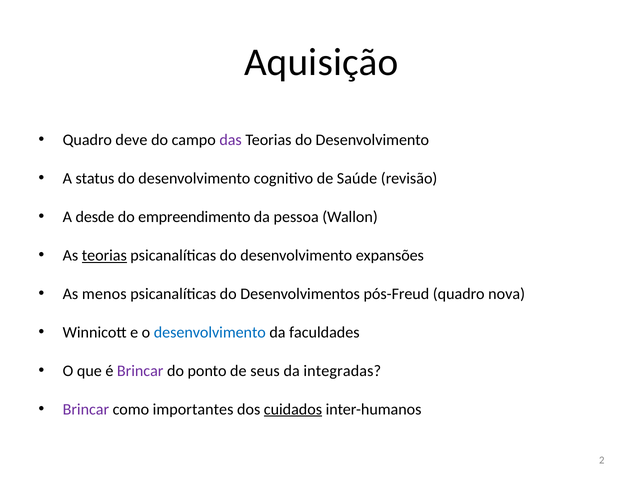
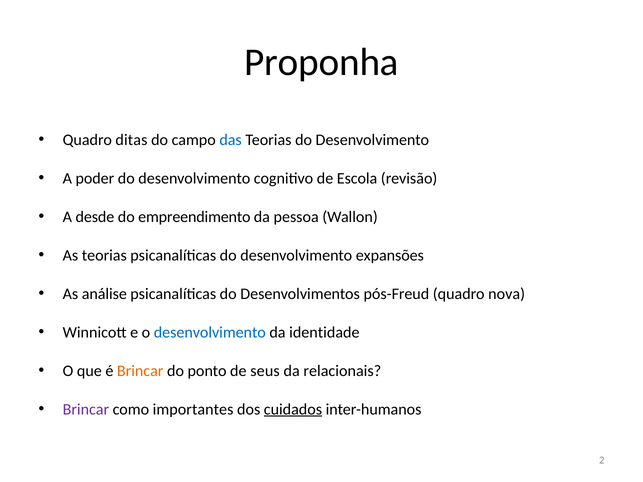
Aquisição: Aquisição -> Proponha (321, 62)
deve: deve -> ditas (131, 140)
das colour: purple -> blue (231, 140)
status: status -> poder (95, 179)
Saúde: Saúde -> Escola (357, 179)
teorias underline: present -> none (104, 256)
menos: menos -> análise (104, 294)
faculdades: faculdades -> identidade (324, 333)
Brincar colour: purple -> orange (140, 371)
integradas: integradas -> relacionais (342, 371)
